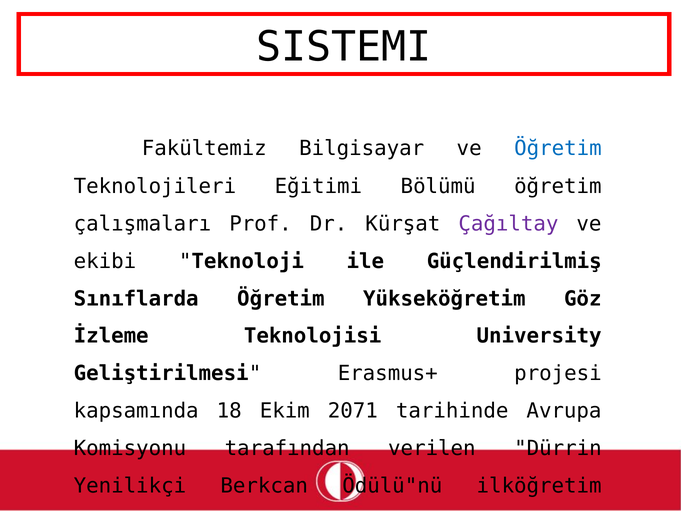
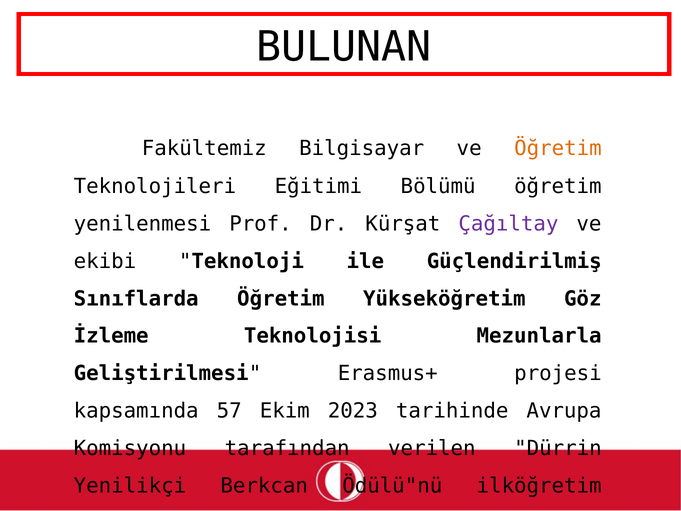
SISTEMI: SISTEMI -> BULUNAN (344, 47)
Öğretim colour: blue -> orange (558, 148)
çalışmaları: çalışmaları -> yenilenmesi (142, 224)
University: University -> Mezunlarla (539, 336)
18: 18 -> 57 (229, 411)
2071: 2071 -> 2023 (353, 411)
